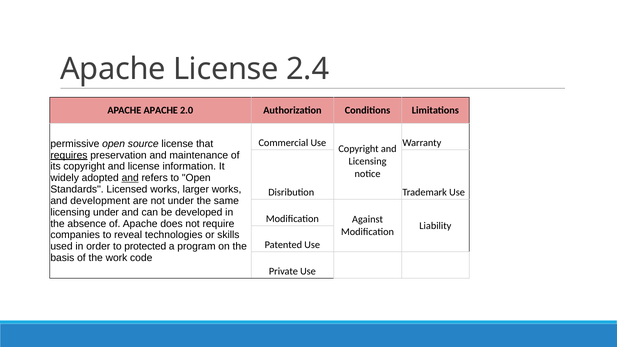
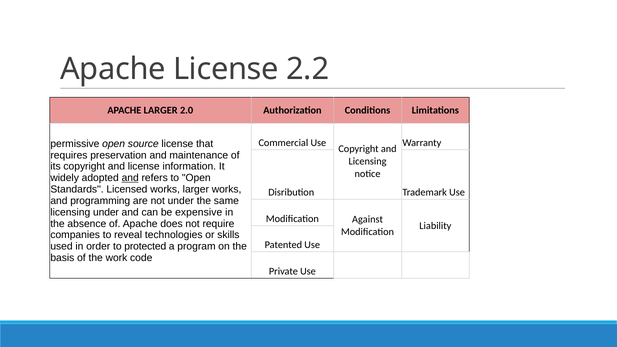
2.4: 2.4 -> 2.2 (308, 69)
APACHE APACHE: APACHE -> LARGER (161, 110)
requires underline: present -> none (69, 155)
development: development -> programming (100, 201)
developed: developed -> expensive (199, 212)
